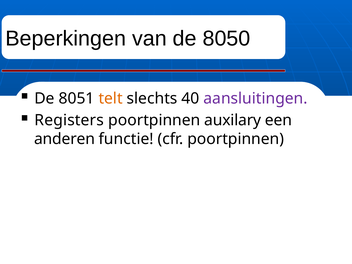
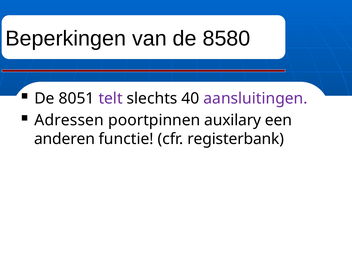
8050: 8050 -> 8580 (226, 39)
telt colour: orange -> purple (111, 98)
Registers: Registers -> Adressen (69, 120)
cfr poortpinnen: poortpinnen -> registerbank (236, 139)
